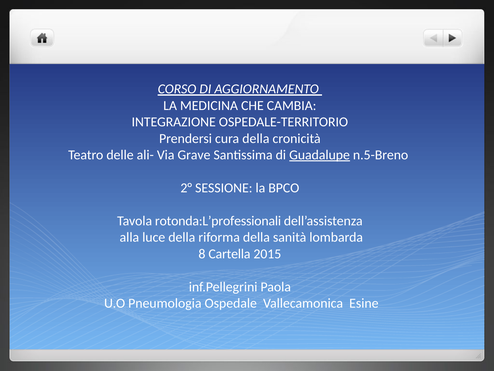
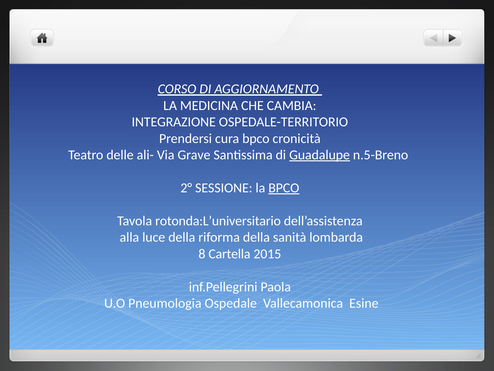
cura della: della -> bpco (256, 138)
BPCO underline: none -> present (284, 188)
rotonda:L’professionali: rotonda:L’professionali -> rotonda:L’universitario (218, 221)
